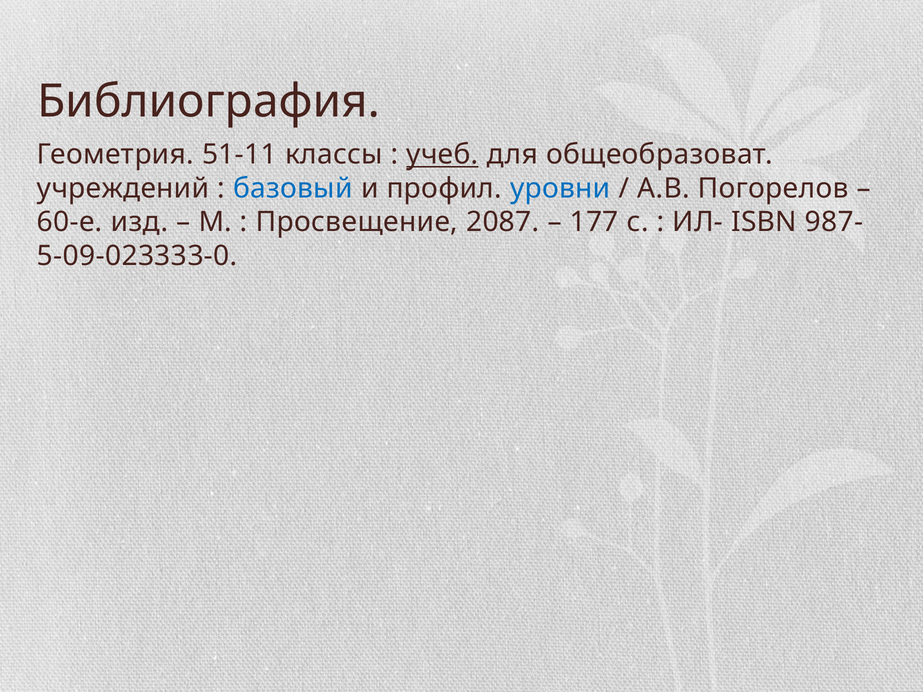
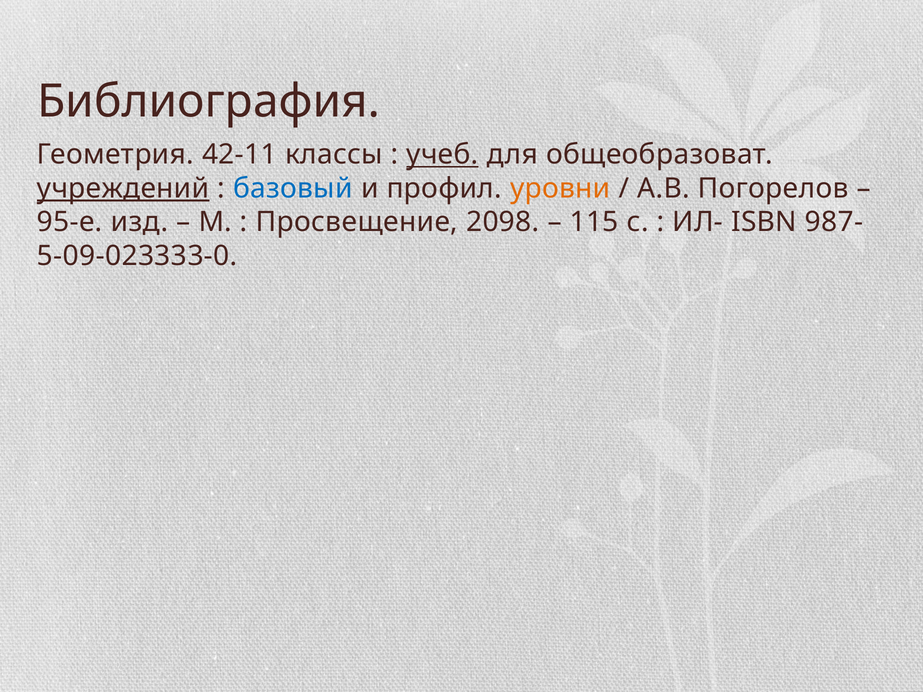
51-11: 51-11 -> 42-11 (239, 155)
учреждений underline: none -> present (123, 188)
уровни colour: blue -> orange (560, 188)
60-е: 60-е -> 95-е (70, 222)
2087: 2087 -> 2098 (503, 222)
177: 177 -> 115 (594, 222)
